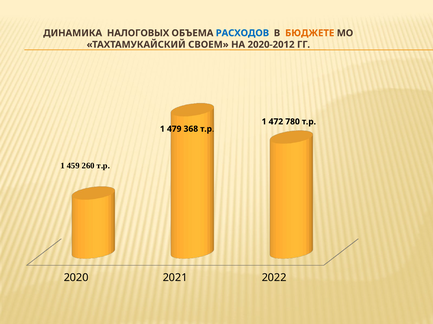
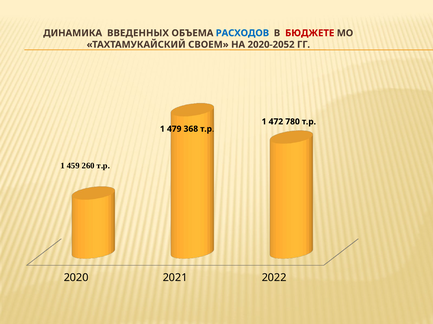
НАЛОГОВЫХ: НАЛОГОВЫХ -> ВВЕДЕННЫХ (138, 33)
БЮДЖЕТЕ colour: orange -> red (310, 33)
2020-2012: 2020-2012 -> 2020-2052 (271, 45)
